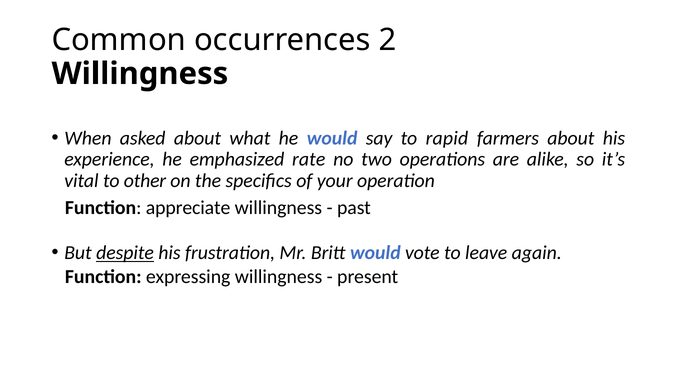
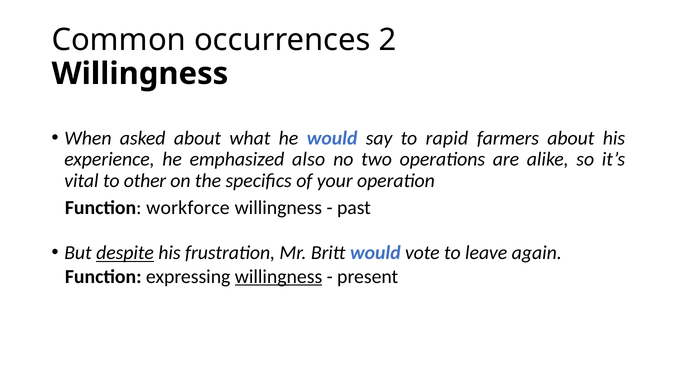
rate: rate -> also (309, 159)
appreciate: appreciate -> workforce (188, 208)
willingness underline: none -> present (279, 276)
